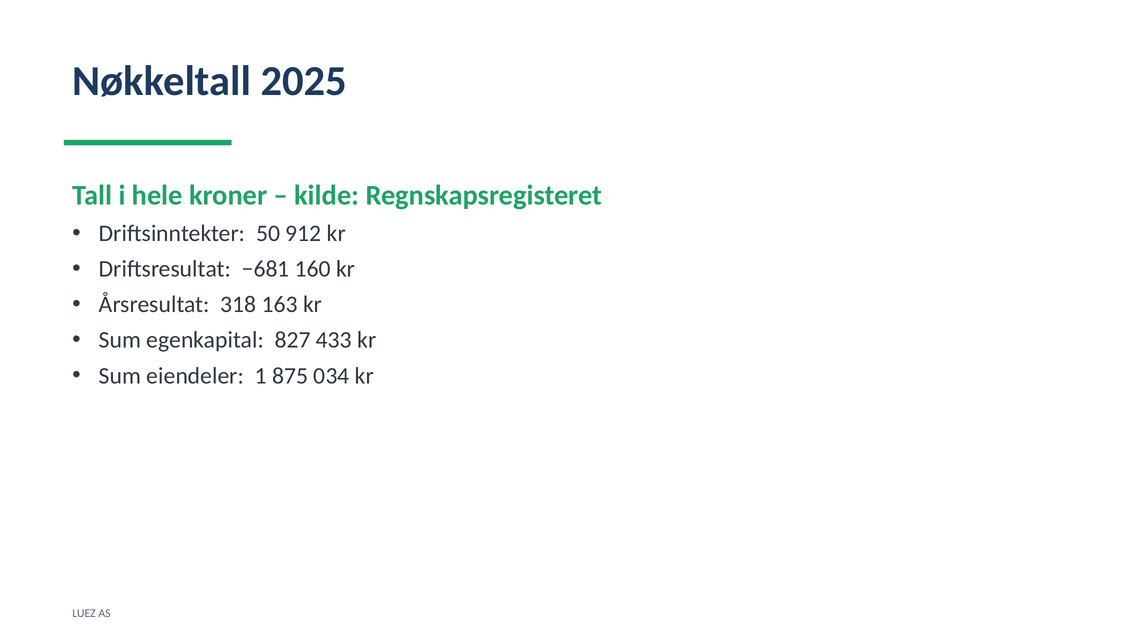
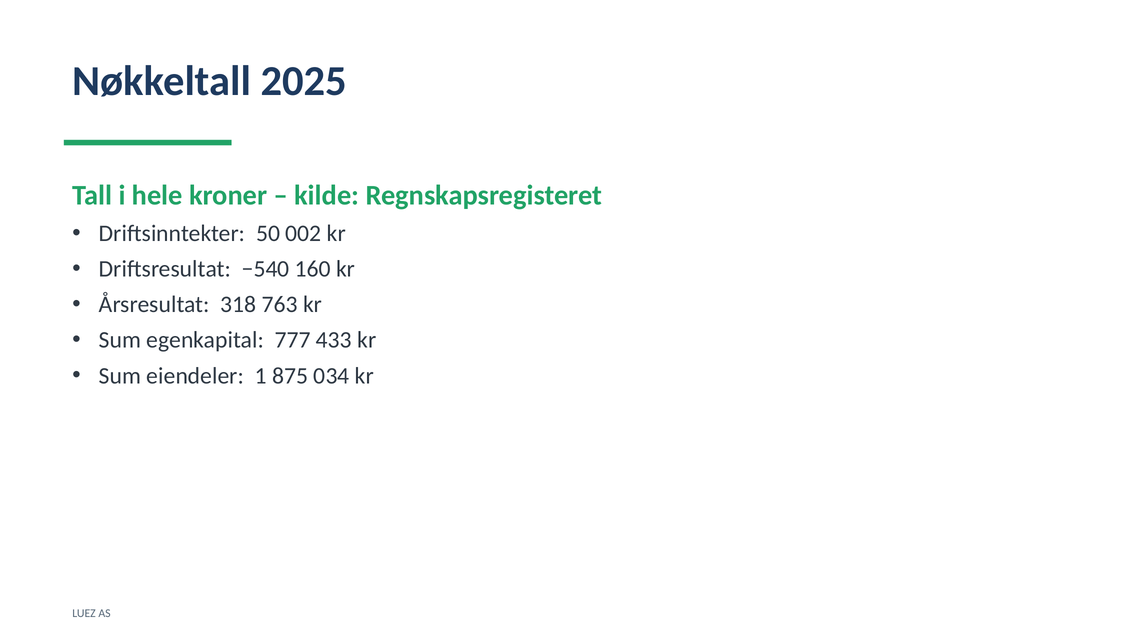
912: 912 -> 002 (303, 234)
−681: −681 -> −540 (266, 269)
163: 163 -> 763 (280, 305)
827: 827 -> 777 (293, 340)
